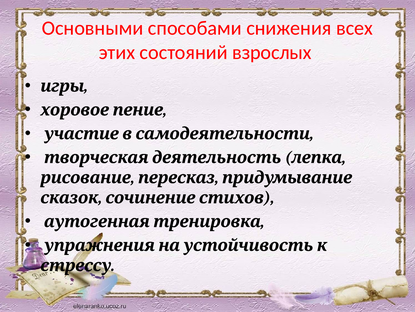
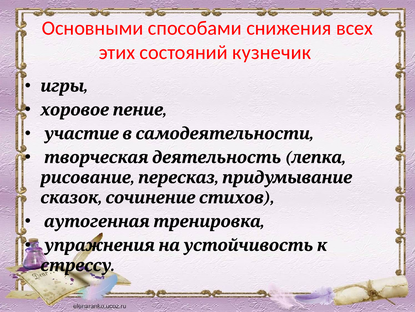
взрослых: взрослых -> кузнечик (272, 52)
